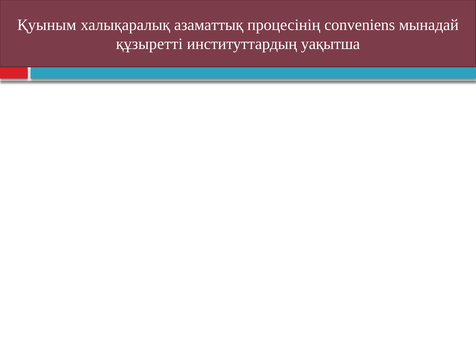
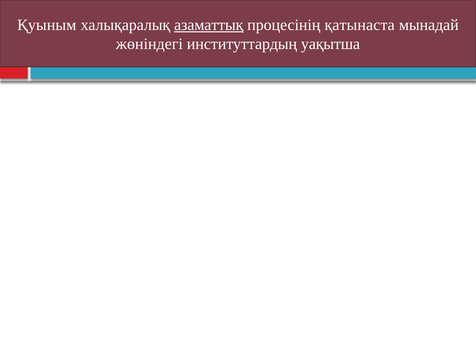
азаматтық underline: none -> present (209, 25)
conveniens: conveniens -> қатынаста (360, 25)
құзыретті: құзыретті -> жөніндегі (149, 44)
